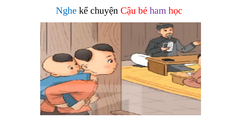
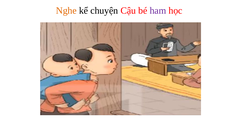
Nghe colour: blue -> orange (66, 11)
